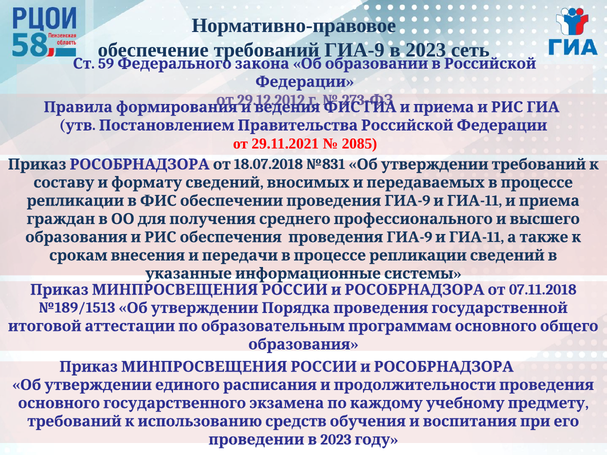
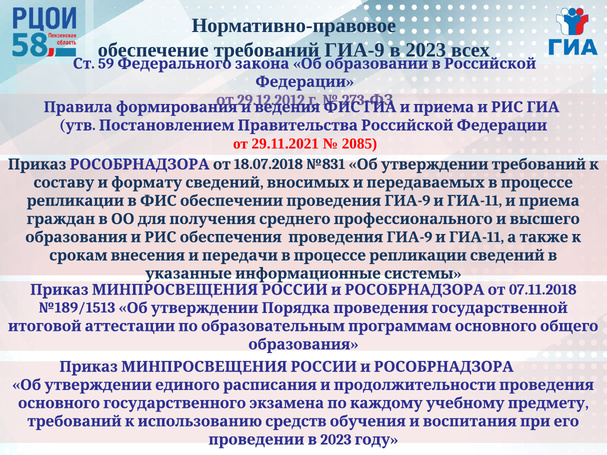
сеть: сеть -> всех (470, 50)
